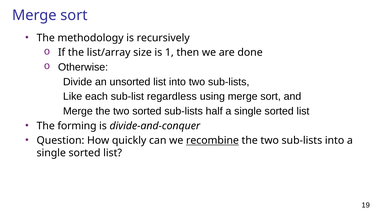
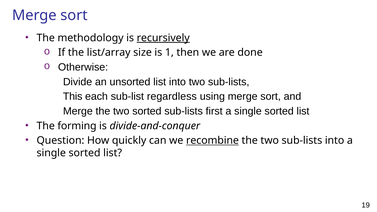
recursively underline: none -> present (163, 38)
Like: Like -> This (73, 97)
half: half -> first (214, 111)
